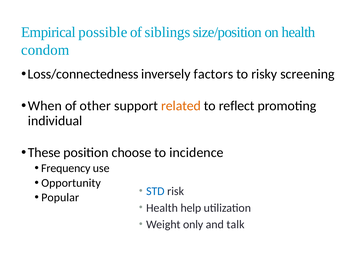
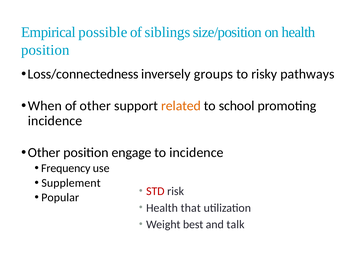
condom: condom -> position (45, 50)
factors: factors -> groups (213, 74)
screening: screening -> pathways (307, 74)
reflect: reflect -> school (237, 106)
individual: individual -> incidence (55, 121)
These: These -> Other (44, 153)
choose: choose -> engage (132, 153)
Opportunity: Opportunity -> Supplement (71, 183)
STD colour: blue -> red (155, 191)
help: help -> that (191, 208)
only: only -> best (193, 225)
